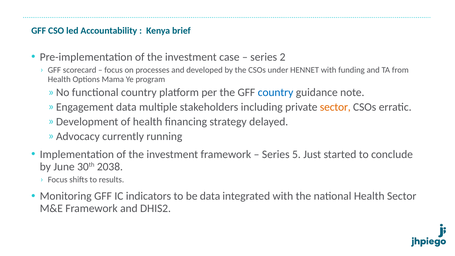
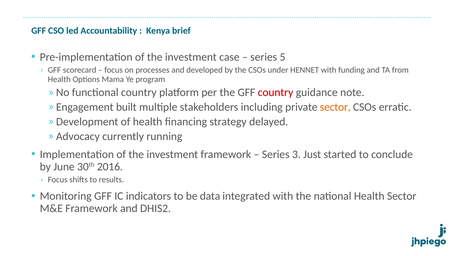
2: 2 -> 5 (283, 57)
country colour: blue -> red (276, 92)
data: data -> built (126, 107)
5: 5 -> 3 (296, 154)
2038: 2038 -> 2016 (110, 167)
